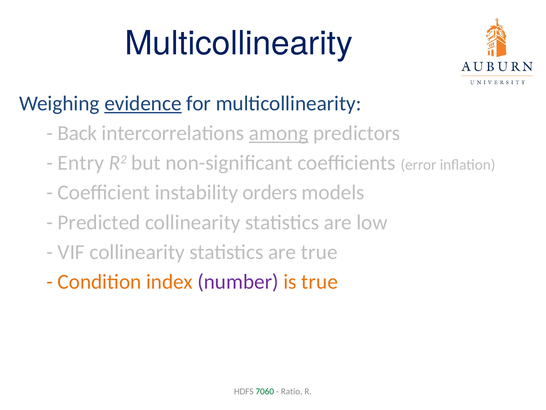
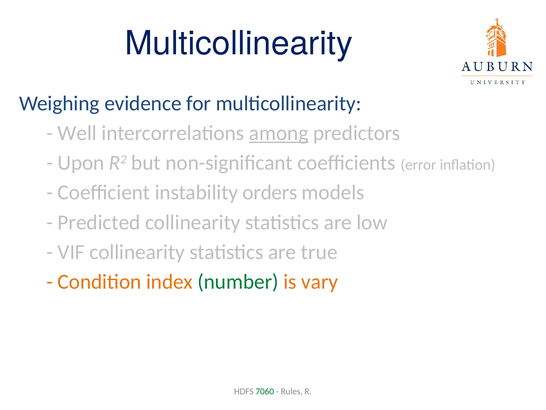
evidence underline: present -> none (143, 103)
Back: Back -> Well (77, 133)
Entry: Entry -> Upon (81, 163)
number colour: purple -> green (238, 281)
is true: true -> vary (320, 281)
Ratio: Ratio -> Rules (292, 391)
